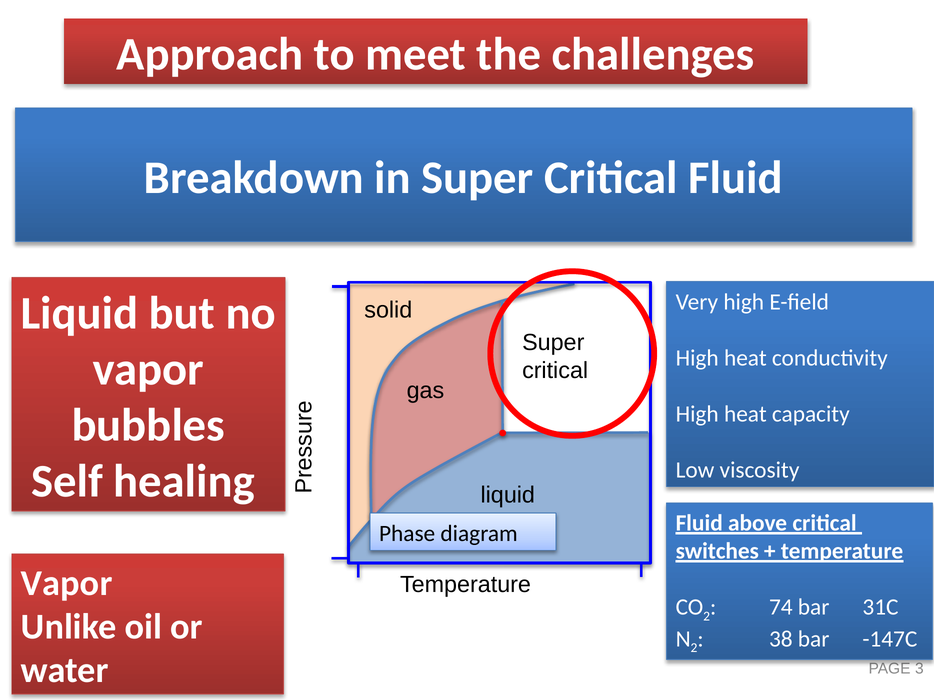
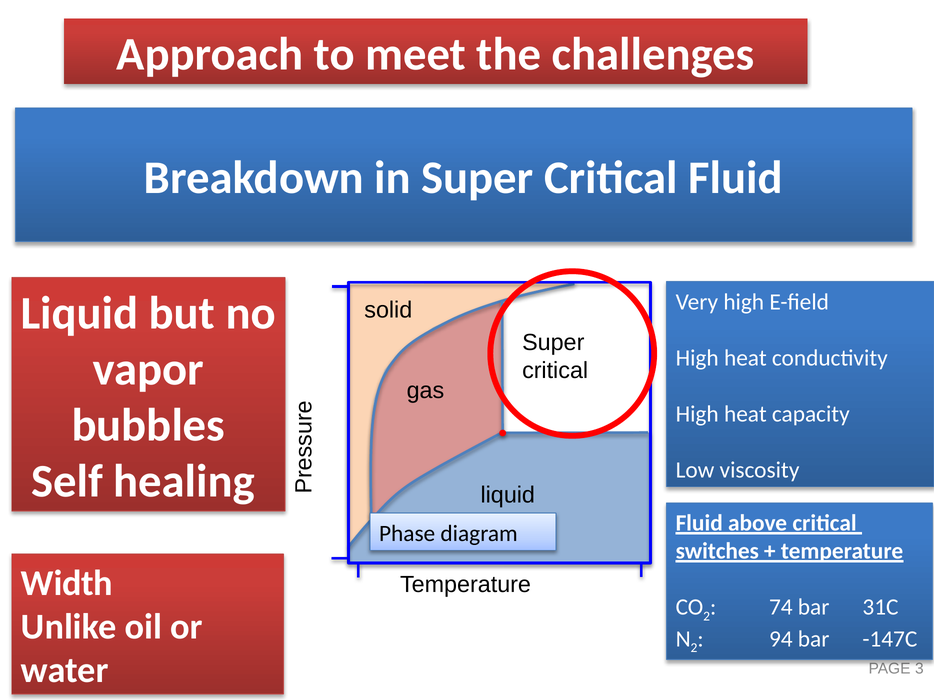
Vapor: Vapor -> Width (67, 584)
38: 38 -> 94 (781, 639)
